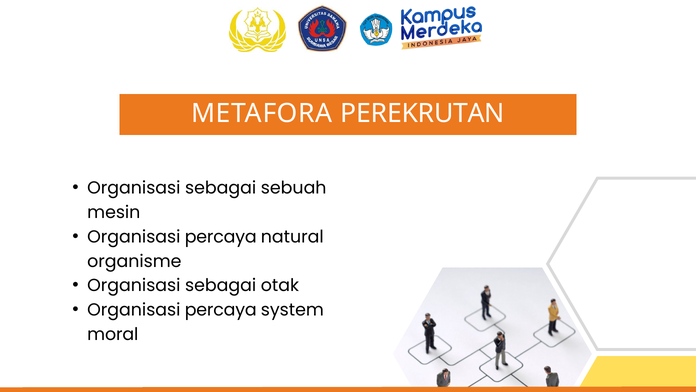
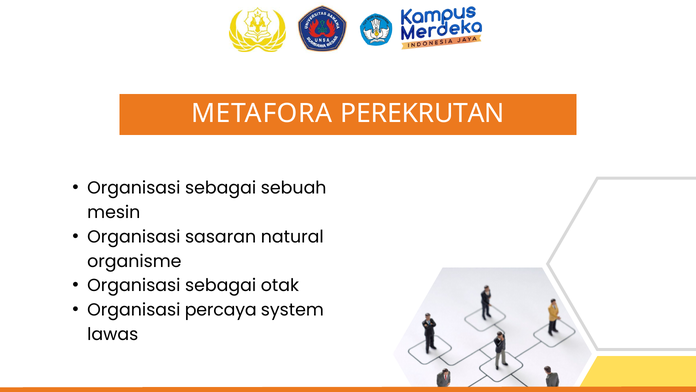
percaya: percaya -> sasaran (221, 237)
moral: moral -> lawas (113, 334)
